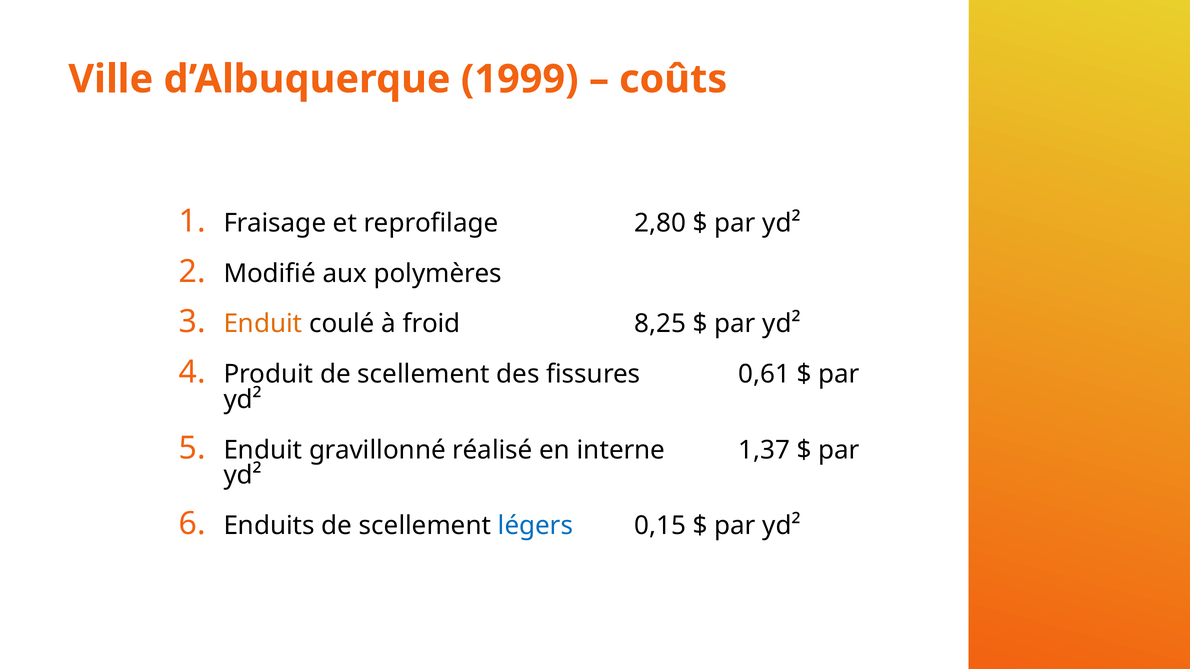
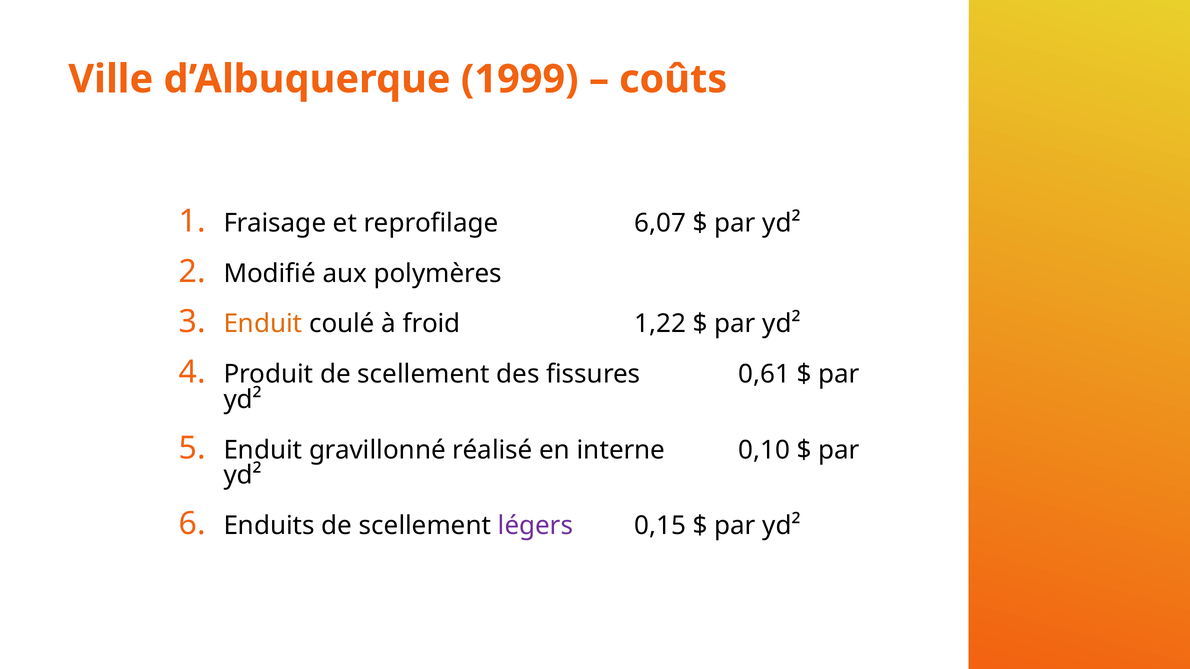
2,80: 2,80 -> 6,07 (660, 223)
8,25: 8,25 -> 1,22 (660, 324)
1,37: 1,37 -> 0,10 (764, 450)
légers colour: blue -> purple (535, 526)
